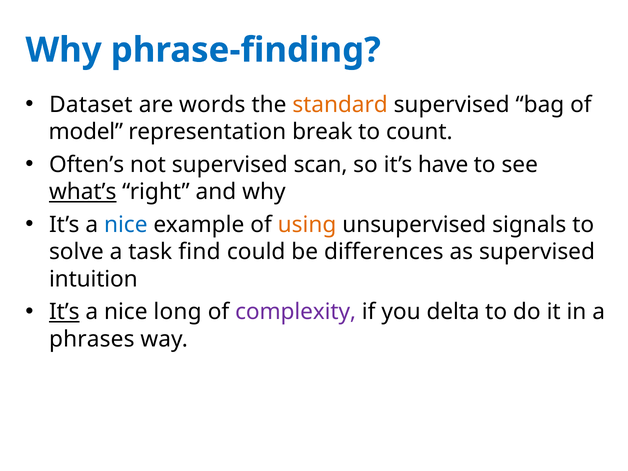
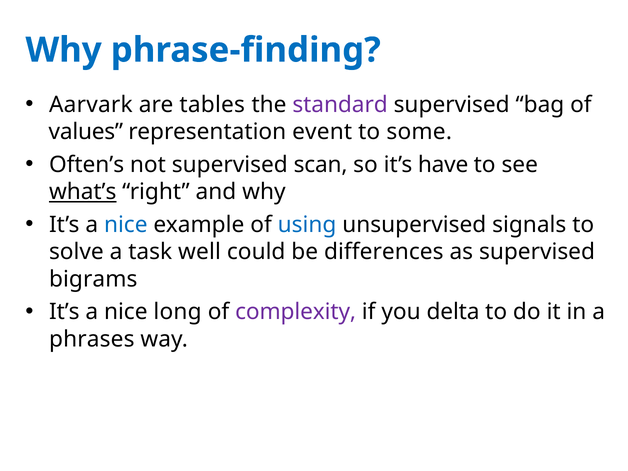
Dataset: Dataset -> Aarvark (91, 105)
words: words -> tables (212, 105)
standard colour: orange -> purple (340, 105)
model: model -> values (86, 132)
break: break -> event (322, 132)
count: count -> some (419, 132)
using colour: orange -> blue (307, 225)
find: find -> well (199, 252)
intuition: intuition -> bigrams (93, 279)
It’s underline: present -> none (64, 312)
